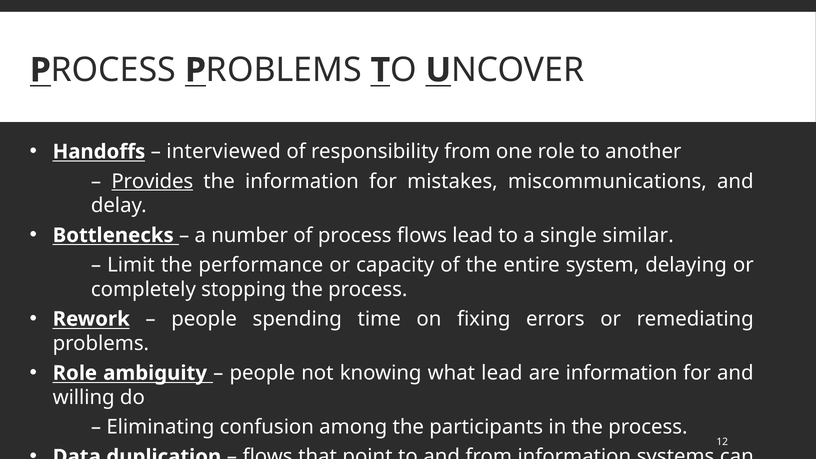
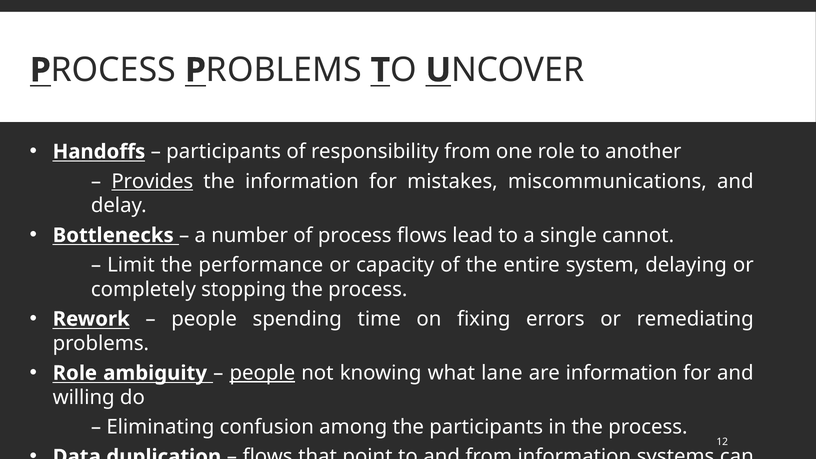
interviewed: interviewed -> participants (224, 152)
similar: similar -> cannot (638, 235)
people underline: none -> present (262, 373)
what lead: lead -> lane (502, 373)
